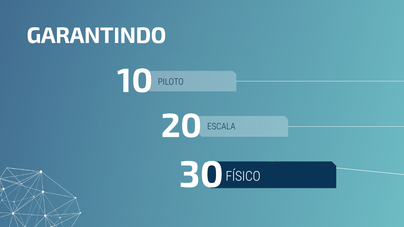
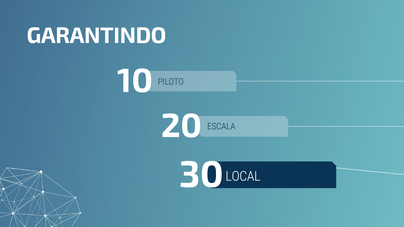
FÍSICO: FÍSICO -> LOCAL (243, 177)
